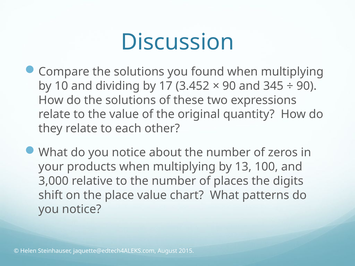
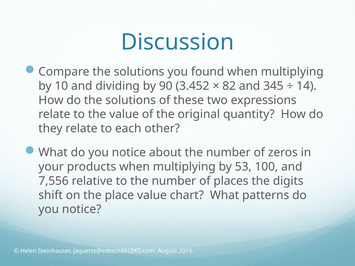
17: 17 -> 90 (166, 86)
90: 90 -> 82 (229, 86)
90: 90 -> 14 (307, 86)
13: 13 -> 53 (243, 167)
3,000: 3,000 -> 7,556 (54, 181)
